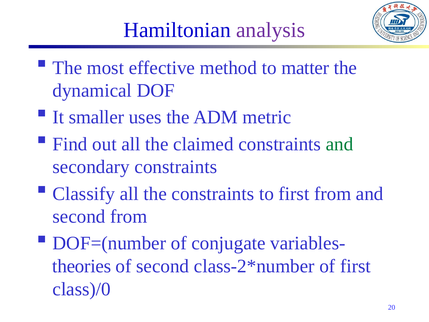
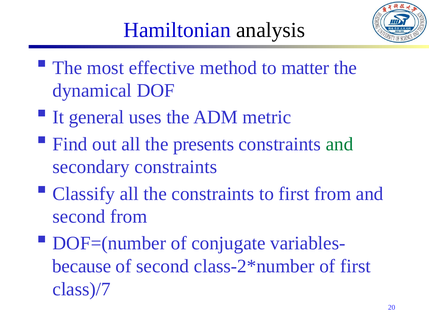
analysis colour: purple -> black (271, 30)
smaller: smaller -> general (97, 117)
claimed: claimed -> presents (204, 144)
theories: theories -> because (82, 266)
class)/0: class)/0 -> class)/7 (82, 289)
